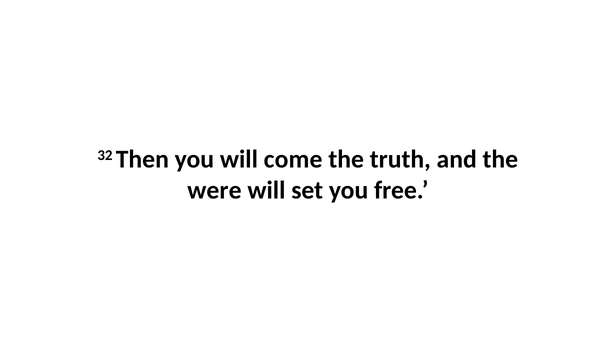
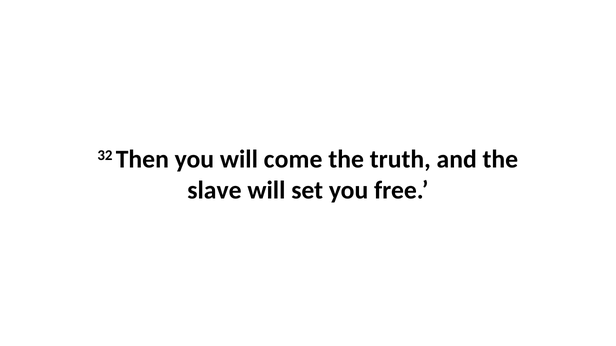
were: were -> slave (214, 190)
